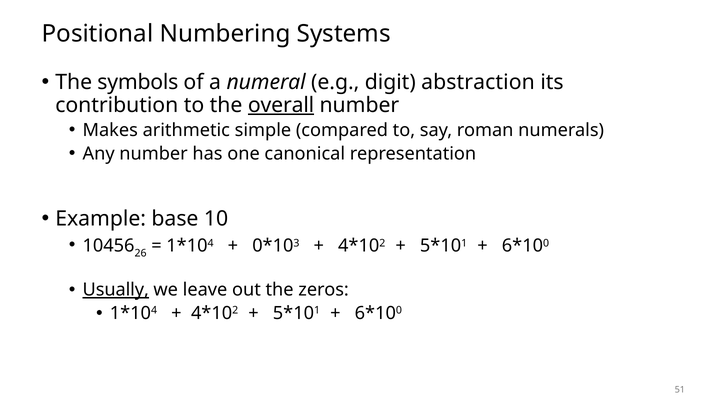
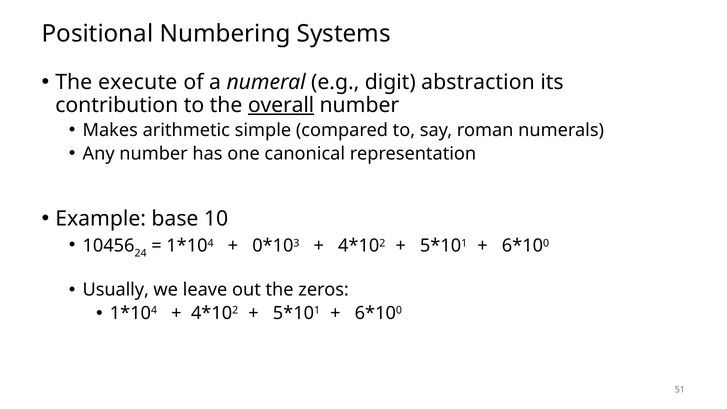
symbols: symbols -> execute (138, 82)
26: 26 -> 24 (141, 253)
Usually underline: present -> none (116, 290)
